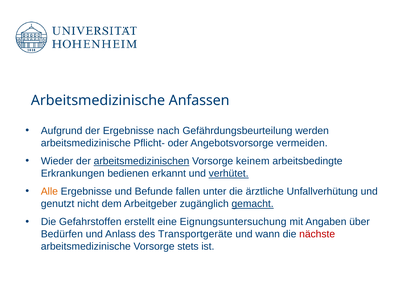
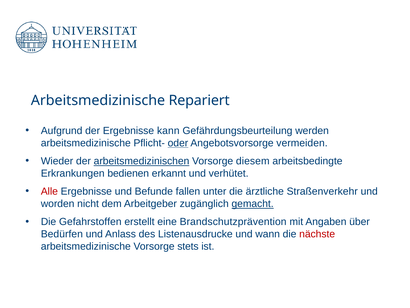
Anfassen: Anfassen -> Repariert (199, 100)
nach: nach -> kann (168, 131)
oder underline: none -> present (178, 143)
keinem: keinem -> diesem (253, 161)
verhütet underline: present -> none (229, 173)
Alle colour: orange -> red (49, 191)
Unfallverhütung: Unfallverhütung -> Straßenverkehr (322, 191)
genutzt: genutzt -> worden (58, 203)
Eignungsuntersuchung: Eignungsuntersuchung -> Brandschutzprävention (233, 221)
Transportgeräte: Transportgeräte -> Listenausdrucke (195, 234)
